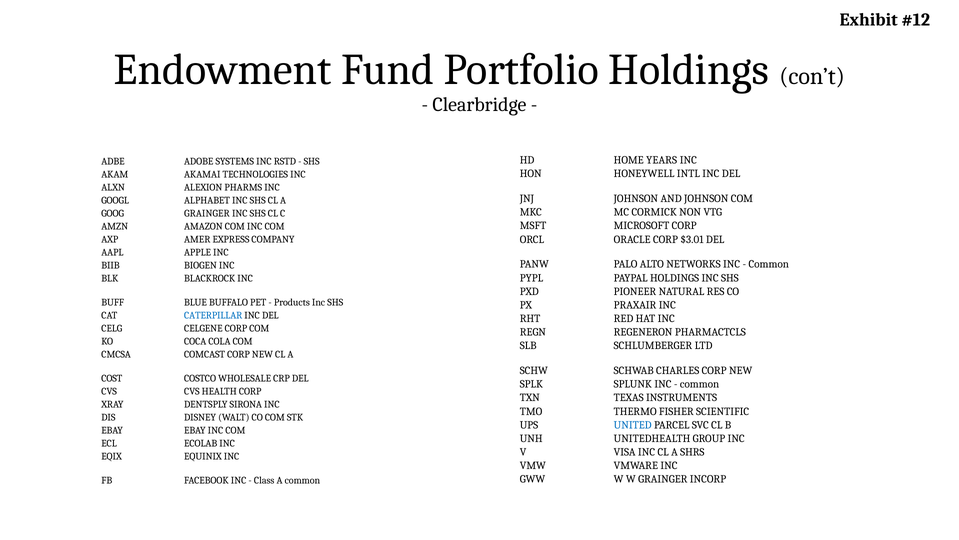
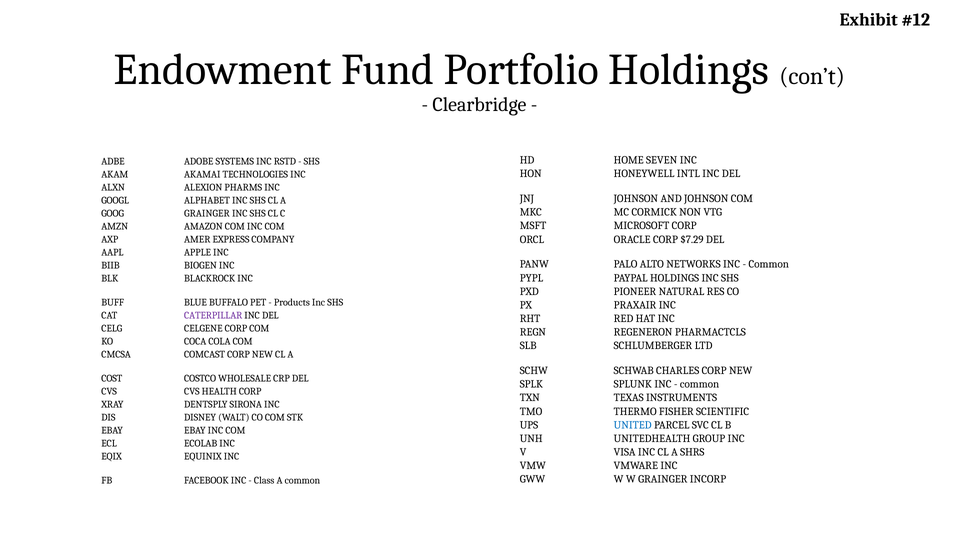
YEARS: YEARS -> SEVEN (662, 160)
$3.01: $3.01 -> $7.29 (692, 239)
CATERPILLAR colour: blue -> purple (213, 315)
